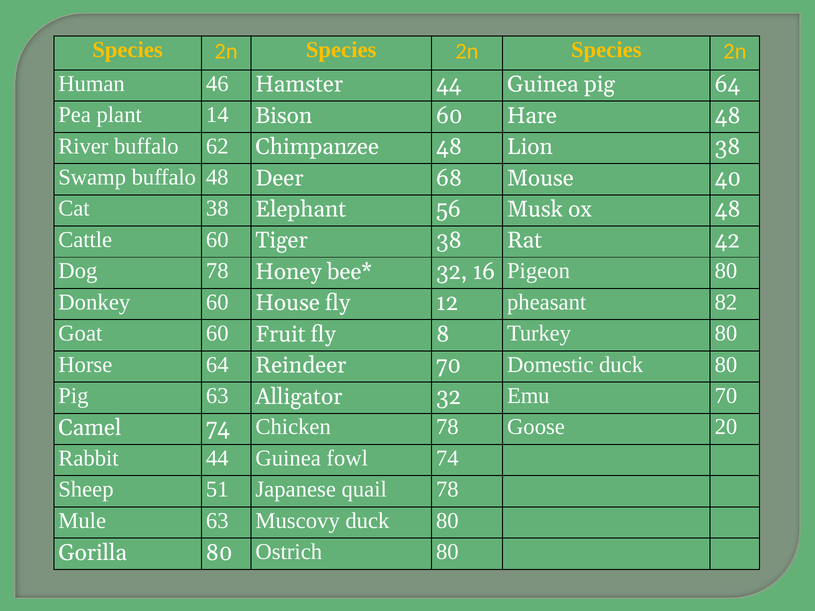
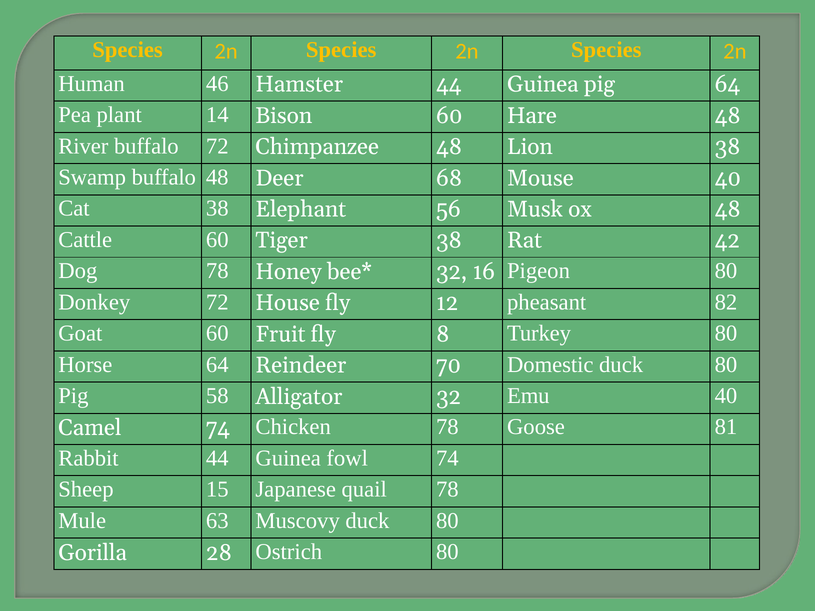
buffalo 62: 62 -> 72 (217, 146)
Donkey 60: 60 -> 72 (217, 302)
Pig 63: 63 -> 58 (217, 396)
Emu 70: 70 -> 40 (726, 396)
20: 20 -> 81 (726, 427)
51: 51 -> 15 (217, 490)
Gorilla 80: 80 -> 28 (219, 553)
